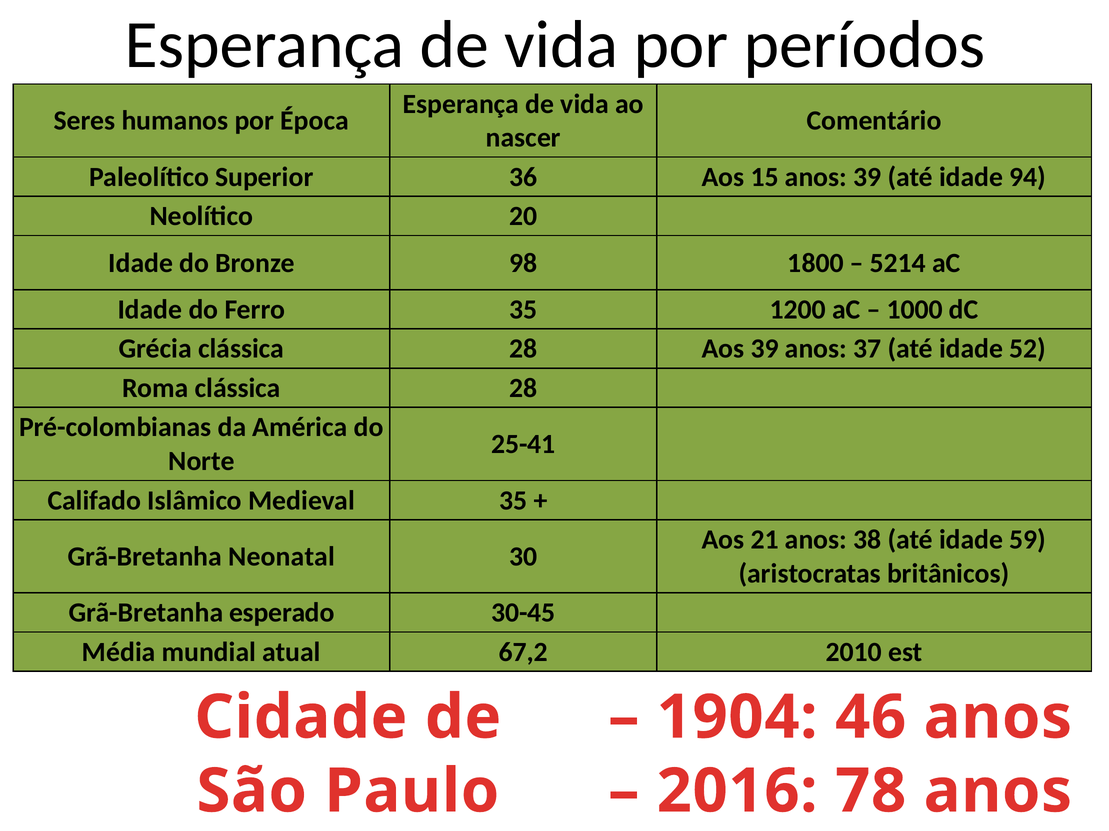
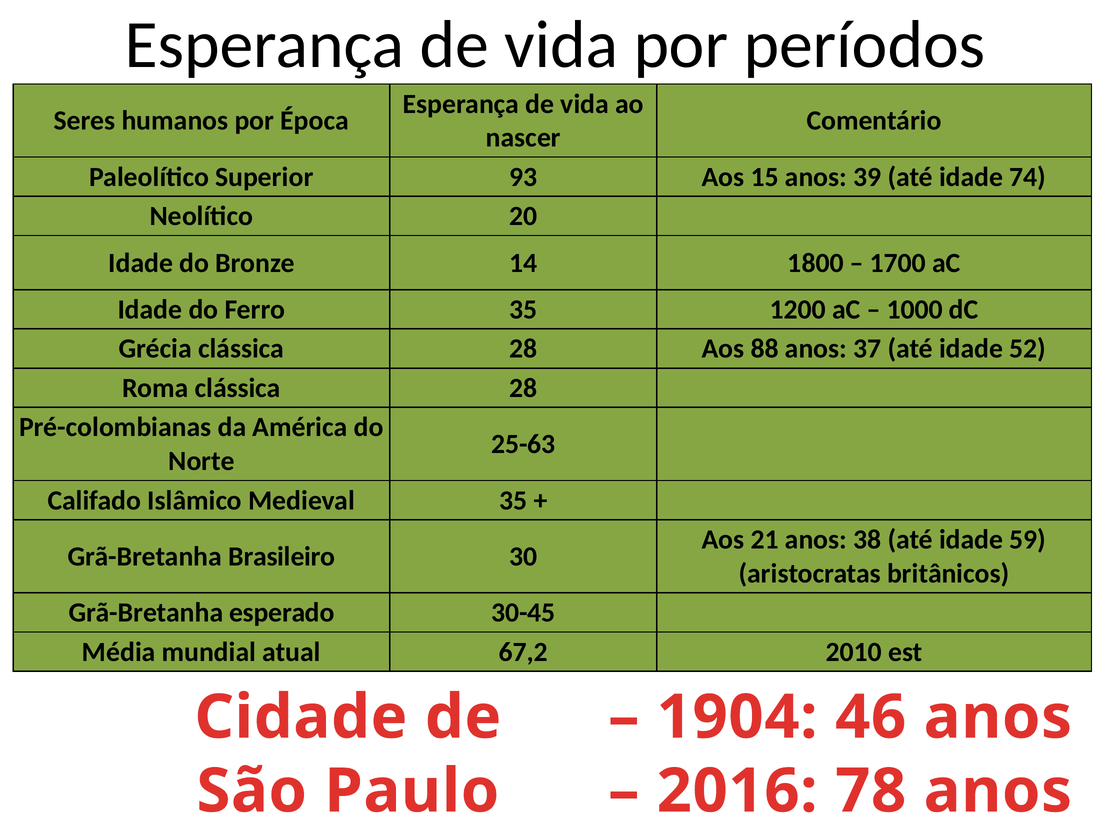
36: 36 -> 93 (523, 177)
94: 94 -> 74 (1028, 177)
98: 98 -> 14 (523, 263)
5214: 5214 -> 1700 (898, 263)
Aos 39: 39 -> 88 (765, 349)
25-41: 25-41 -> 25-63 (523, 445)
Neonatal: Neonatal -> Brasileiro (282, 557)
